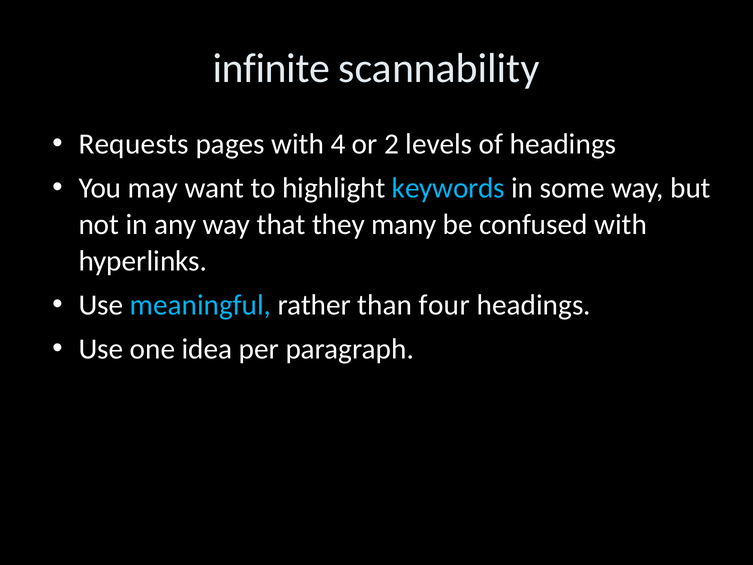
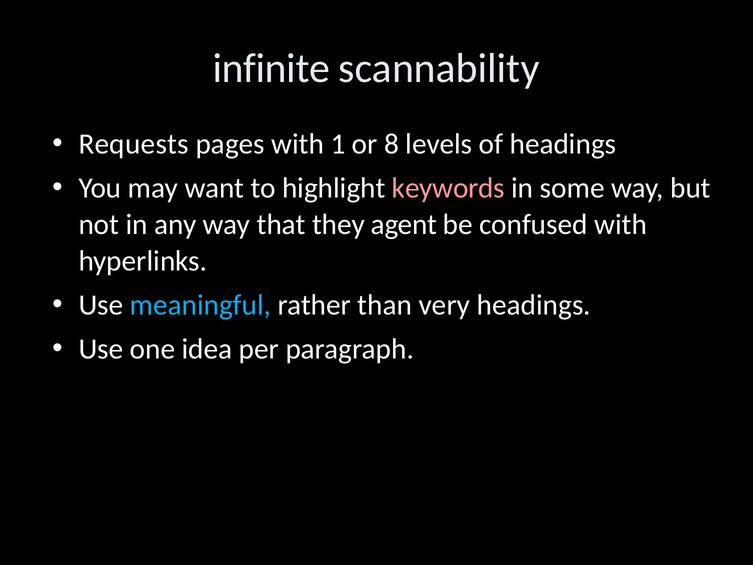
4: 4 -> 1 (338, 144)
2: 2 -> 8 (391, 144)
keywords colour: light blue -> pink (448, 188)
many: many -> agent (404, 225)
four: four -> very (444, 305)
